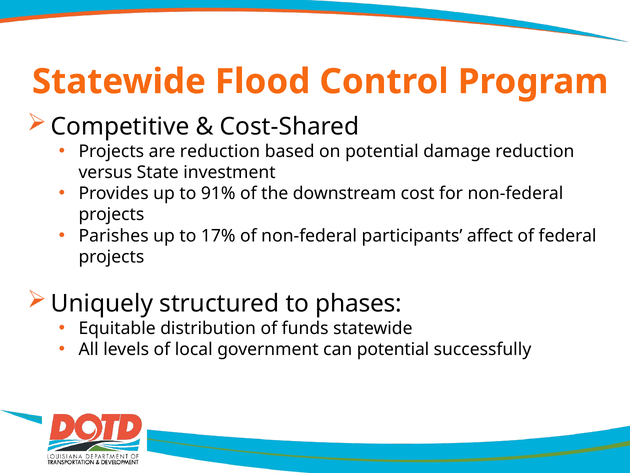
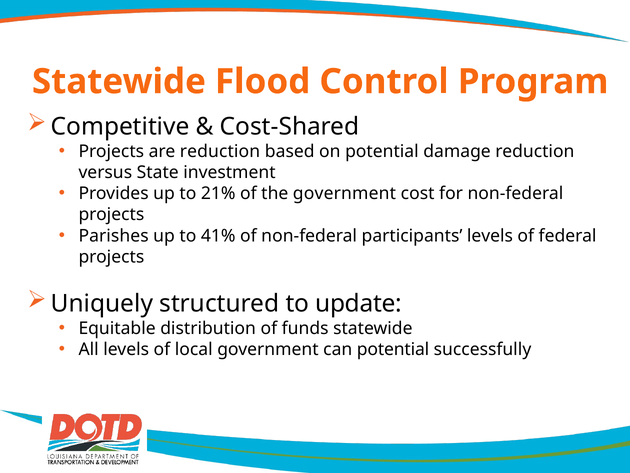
91%: 91% -> 21% (218, 193)
the downstream: downstream -> government (344, 193)
17%: 17% -> 41% (218, 235)
participants affect: affect -> levels (490, 235)
phases: phases -> update (359, 303)
